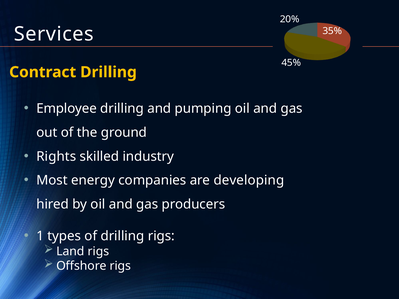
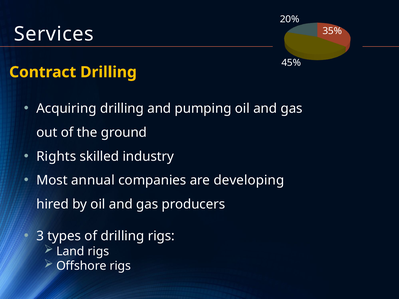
Employee: Employee -> Acquiring (66, 109)
energy: energy -> annual (93, 180)
1: 1 -> 3 (40, 236)
